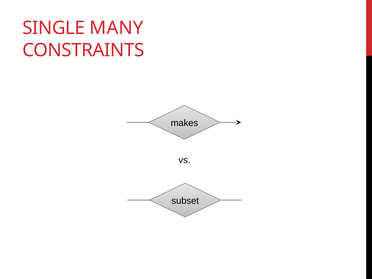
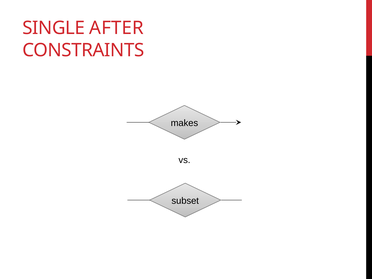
MANY: MANY -> AFTER (116, 28)
